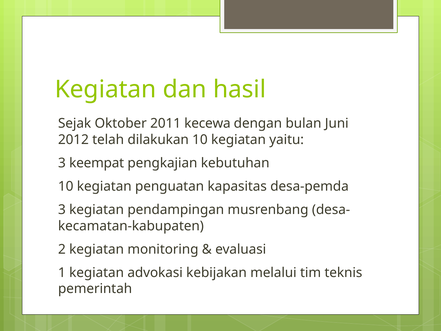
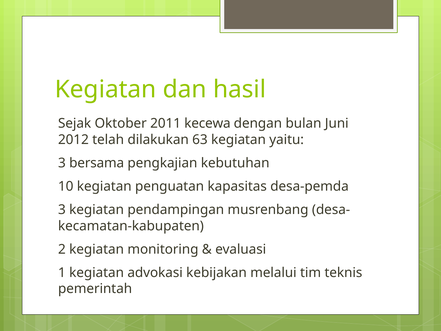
dilakukan 10: 10 -> 63 (200, 139)
keempat: keempat -> bersama (97, 163)
